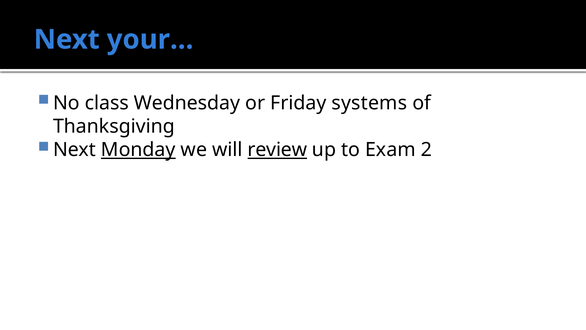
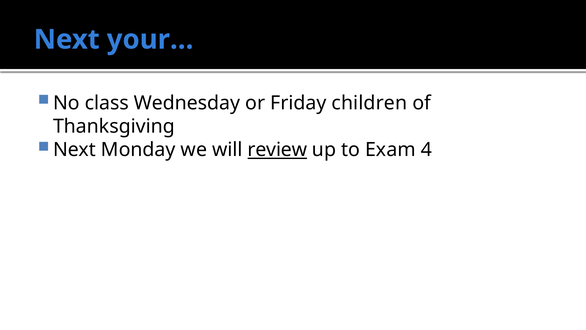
systems: systems -> children (369, 103)
Monday underline: present -> none (138, 150)
2: 2 -> 4 (426, 150)
